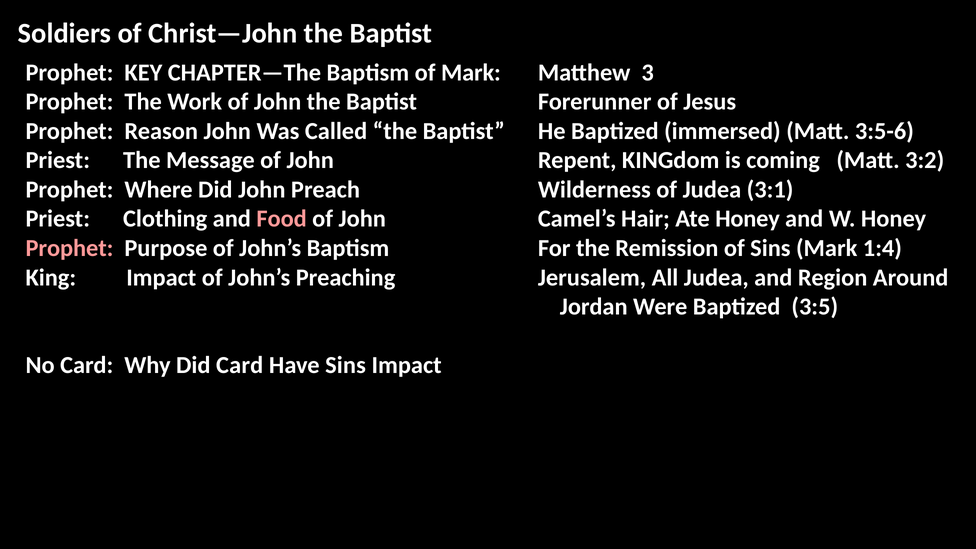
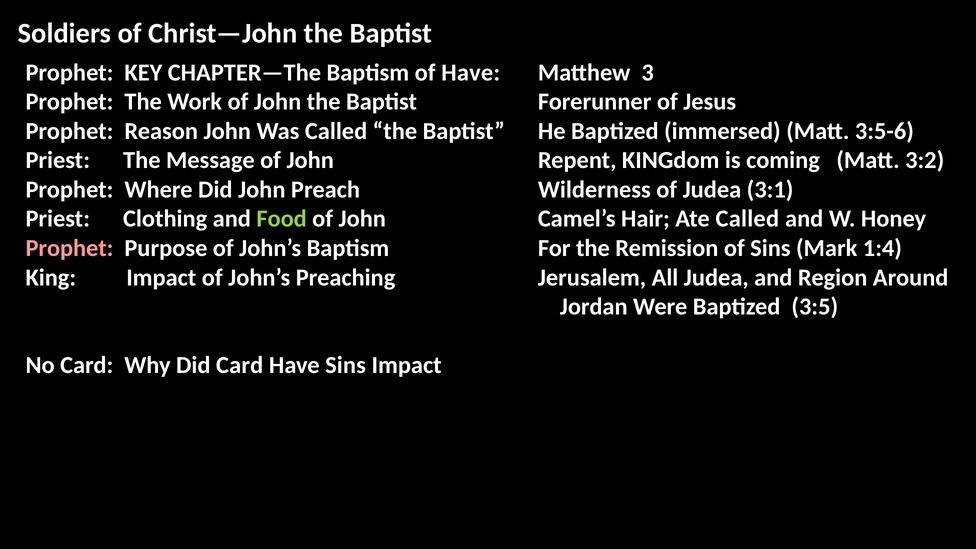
of Mark: Mark -> Have (471, 72)
Food colour: pink -> light green (282, 219)
Ate Honey: Honey -> Called (747, 219)
